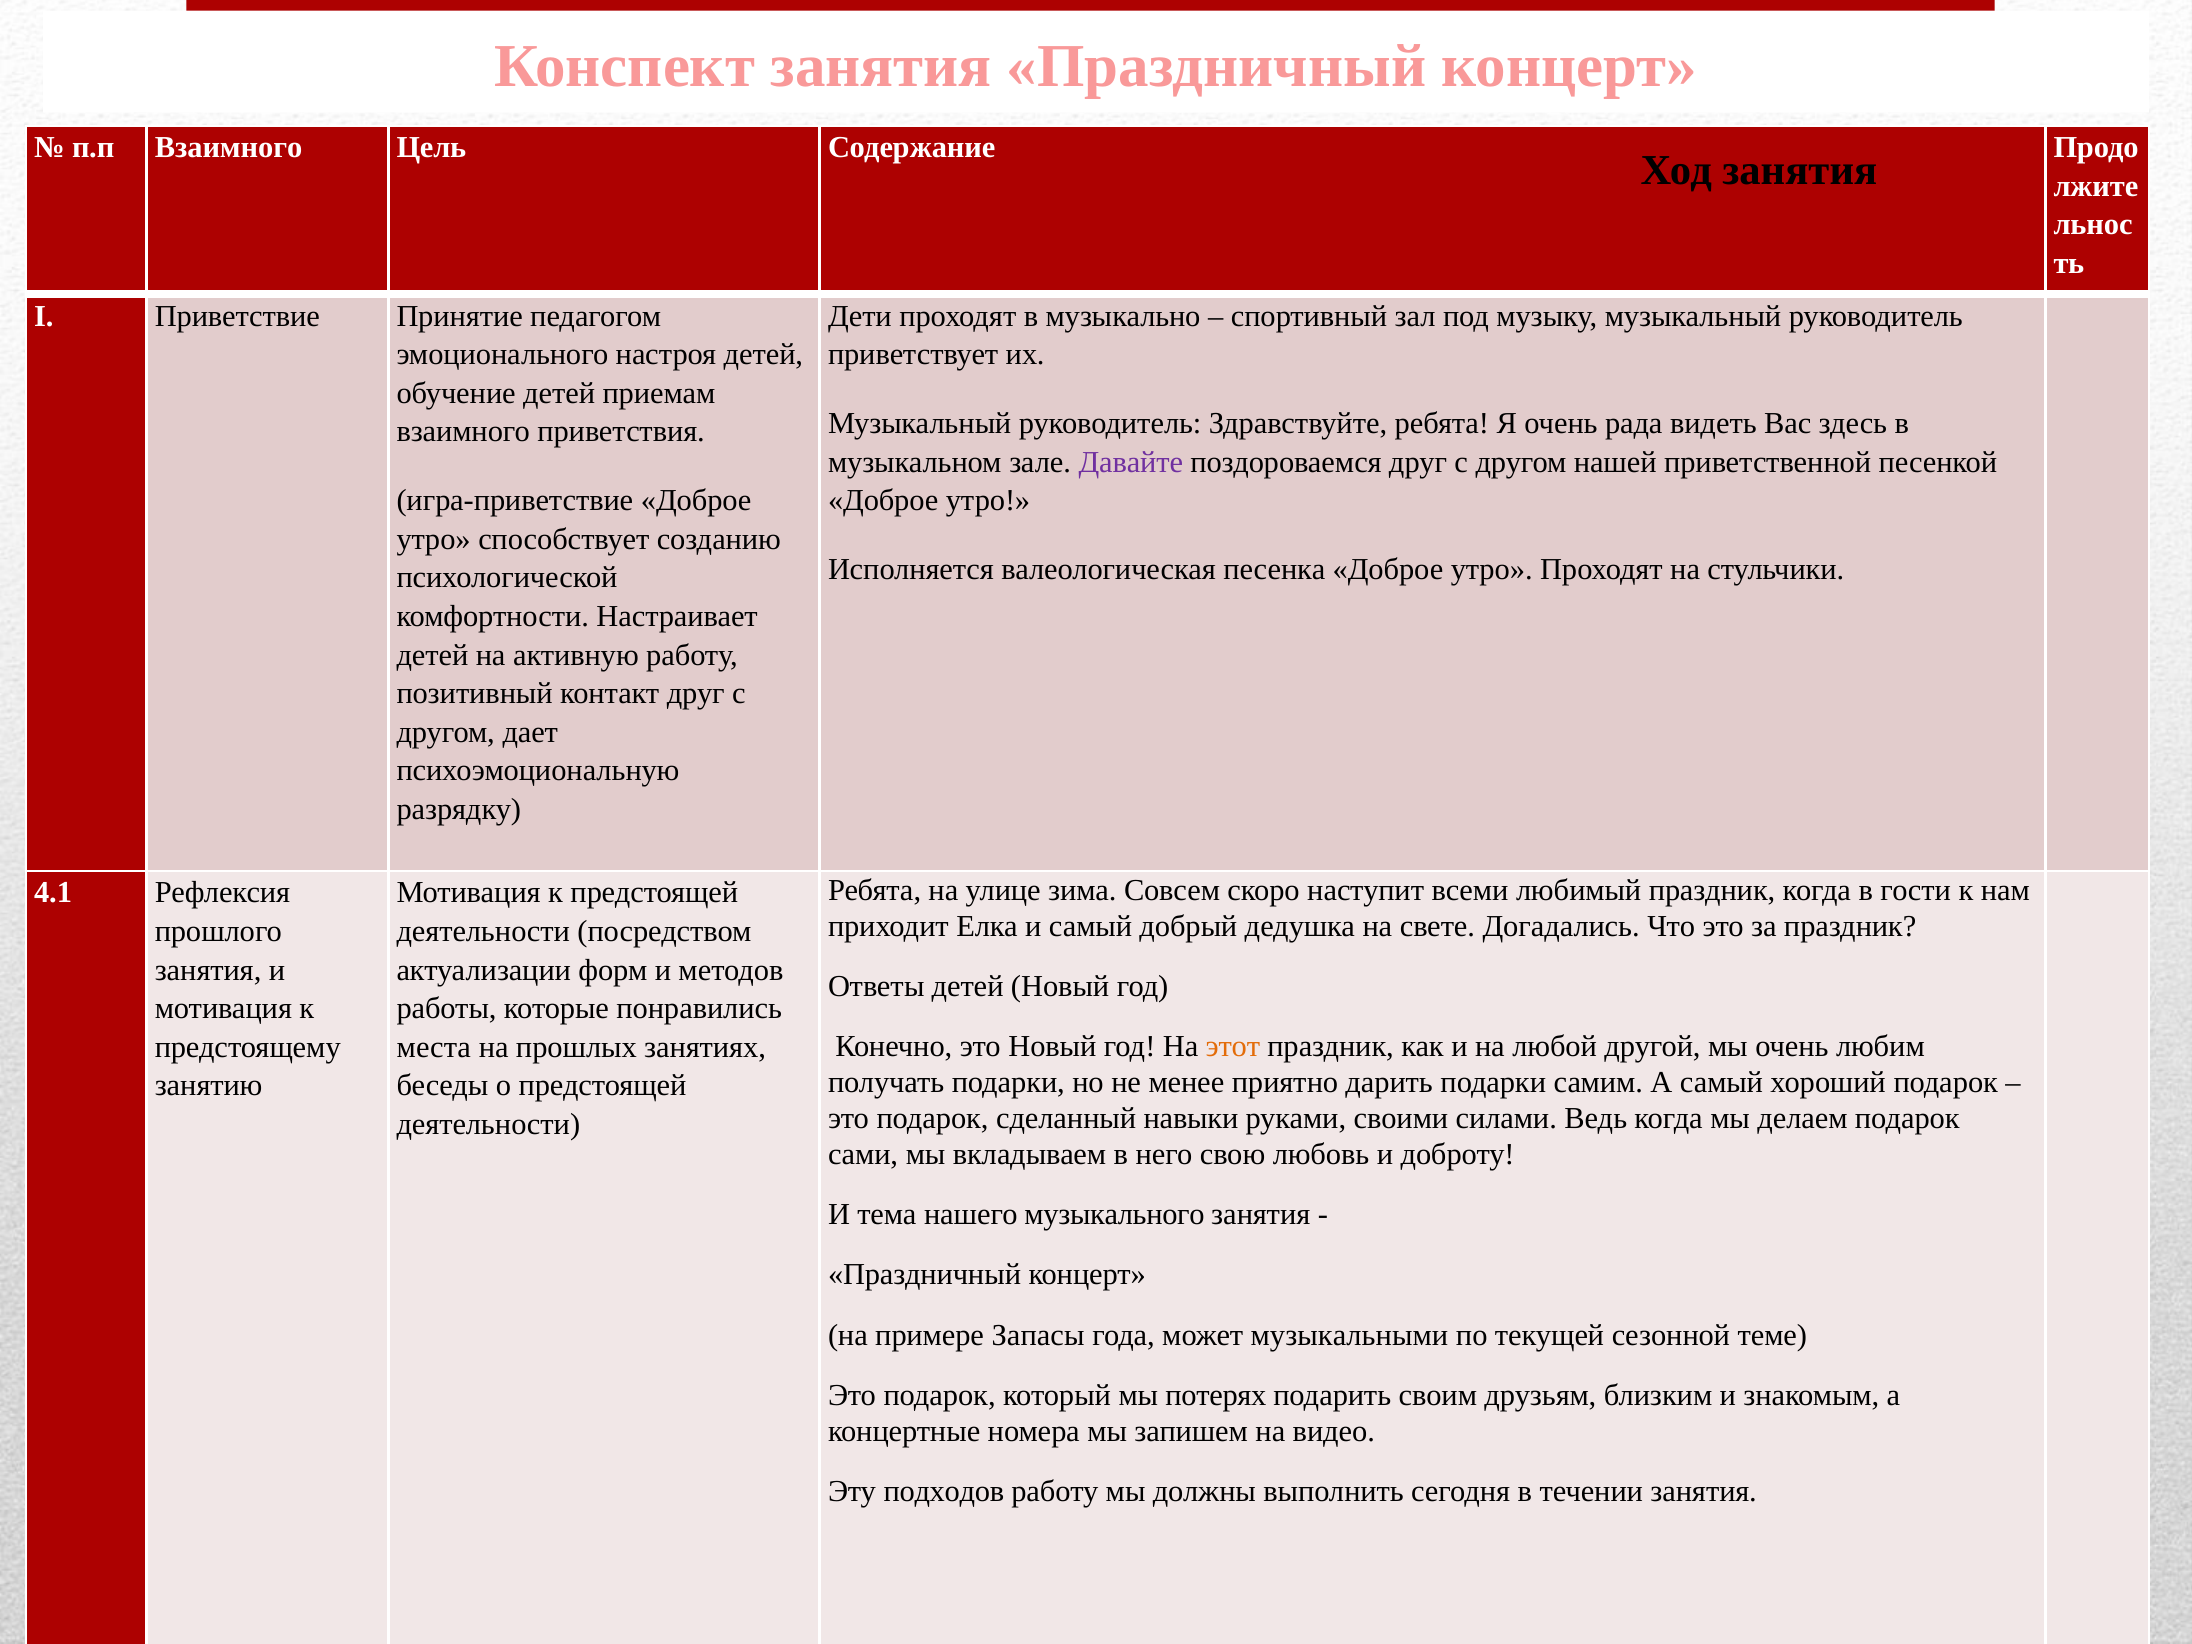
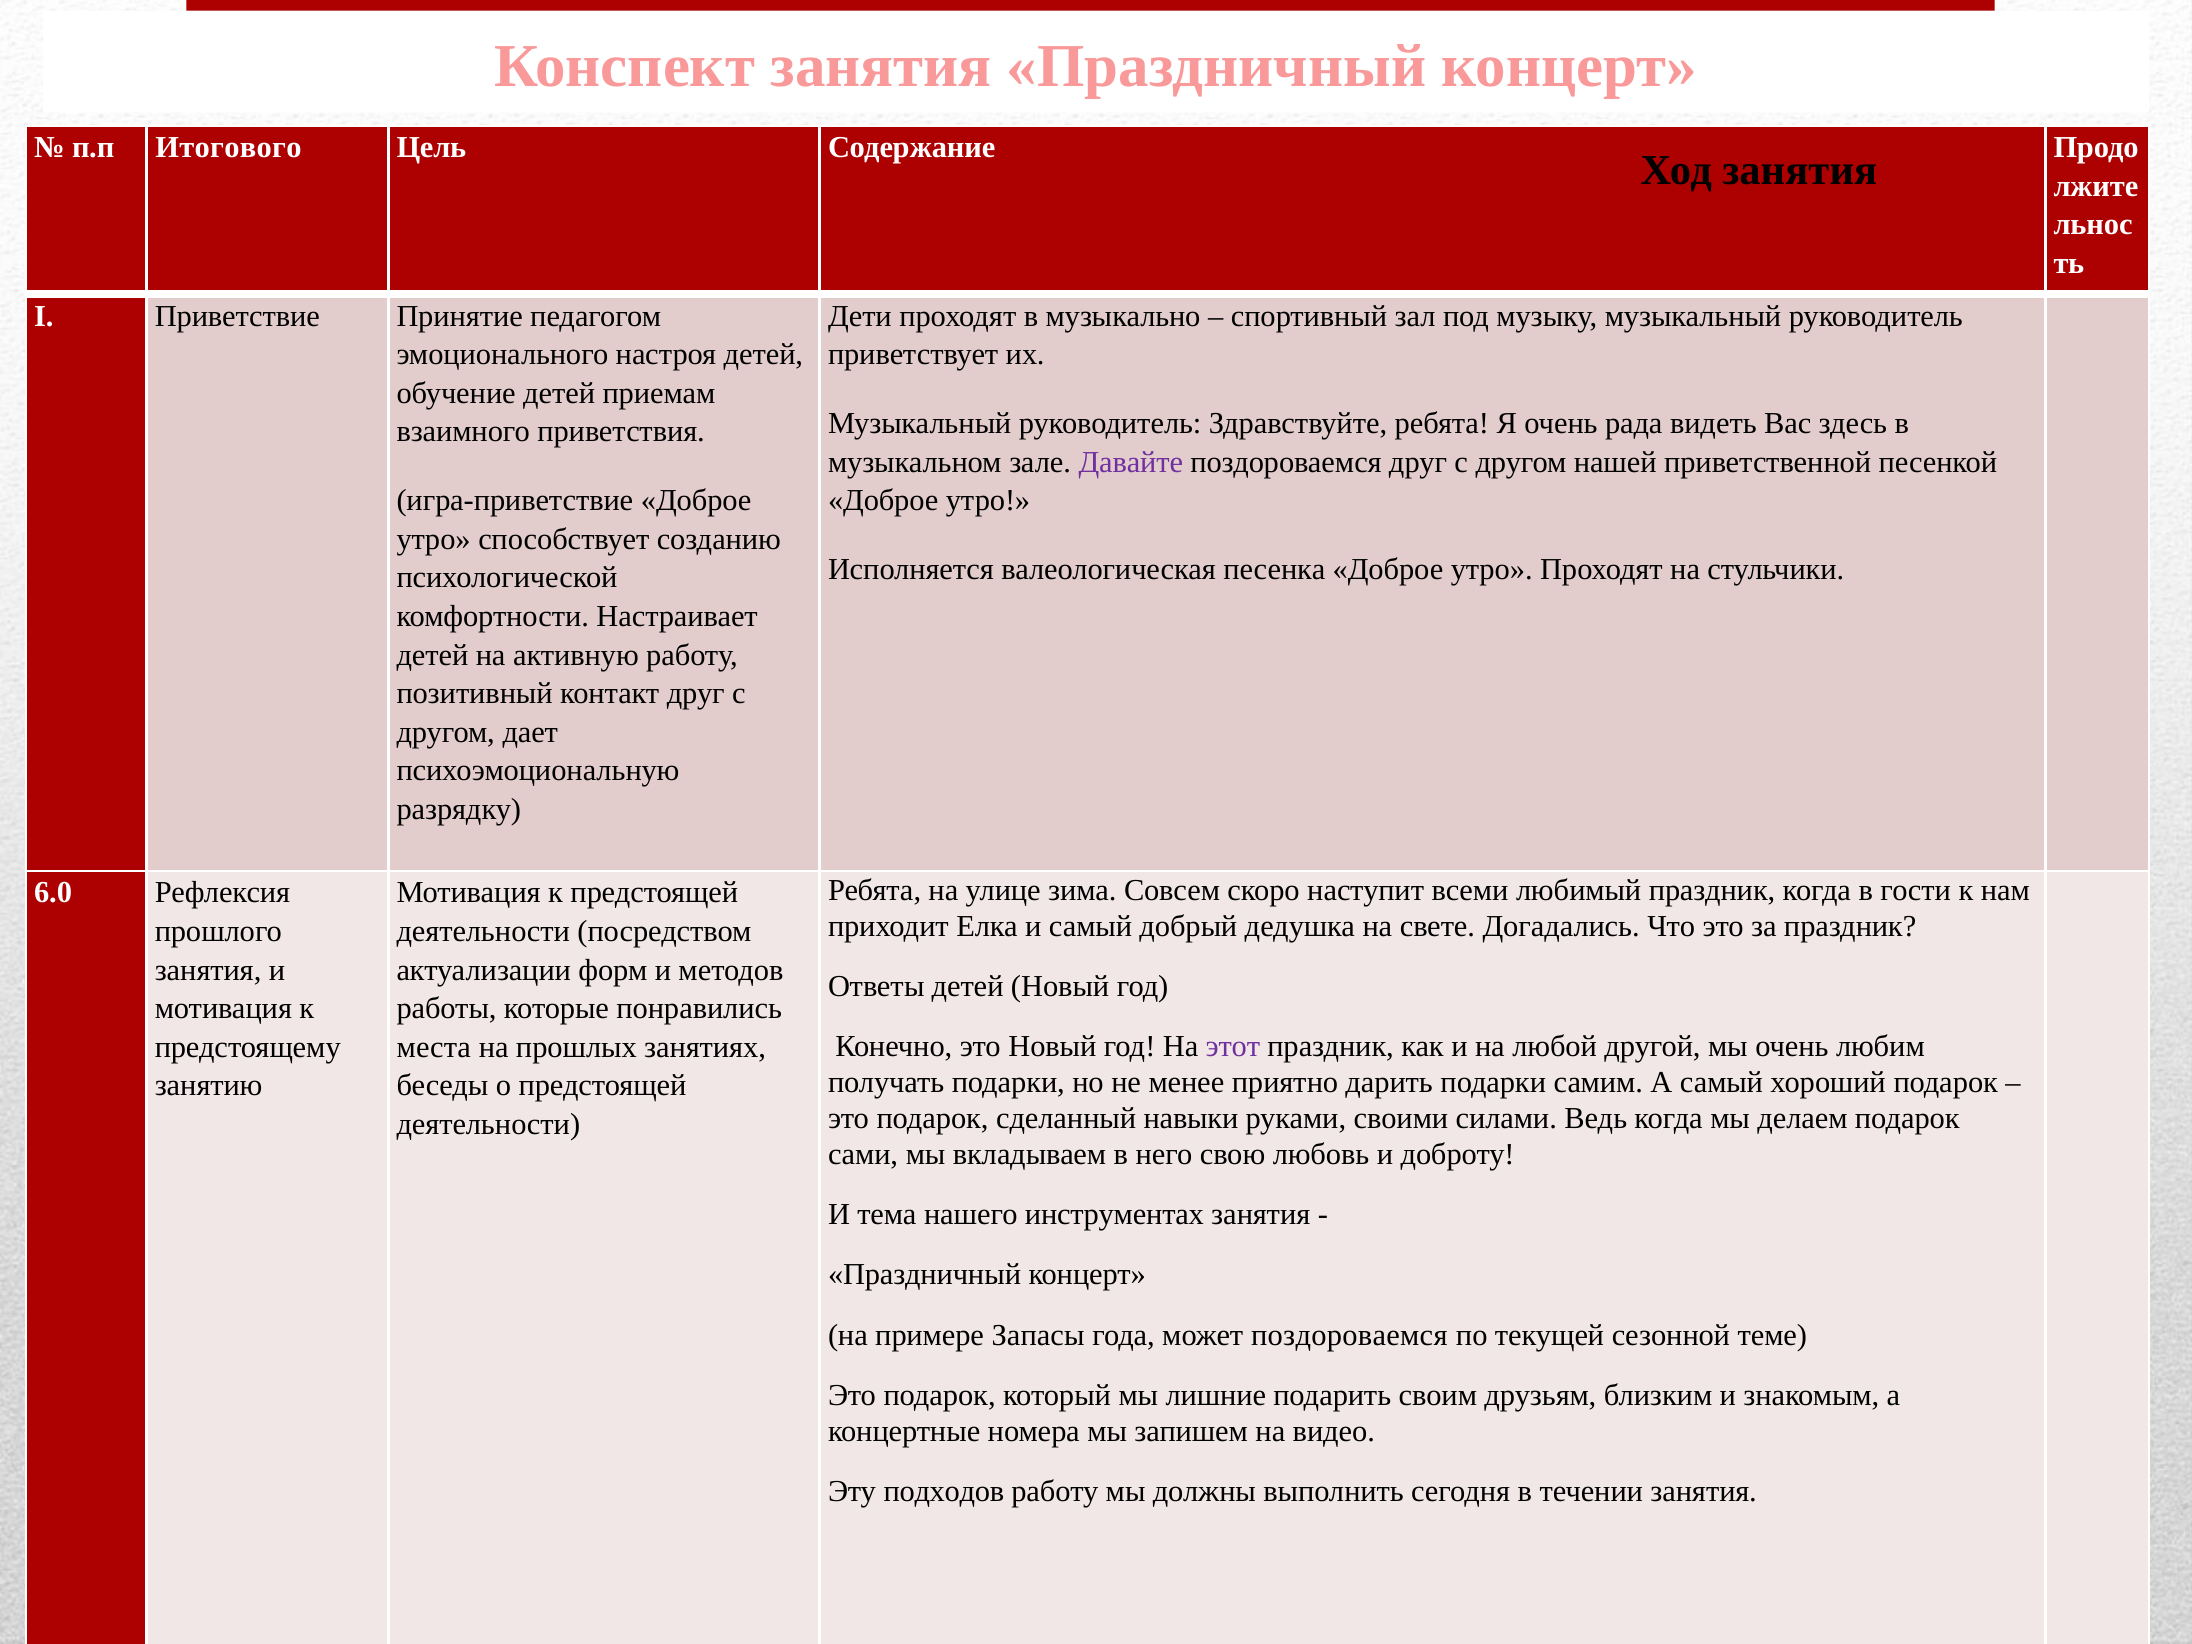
п.п Взаимного: Взаимного -> Итогового (228, 148)
4.1: 4.1 -> 6.0 (53, 893)
этот colour: orange -> purple (1233, 1047)
музыкального: музыкального -> инструментах (1114, 1215)
может музыкальными: музыкальными -> поздороваемся (1349, 1335)
потерях: потерях -> лишние (1216, 1395)
